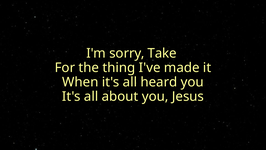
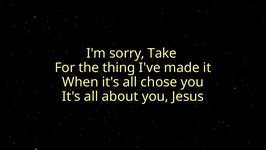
heard: heard -> chose (159, 82)
